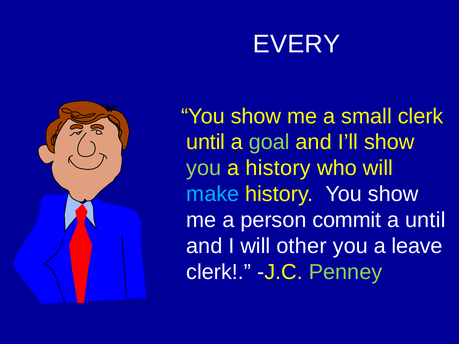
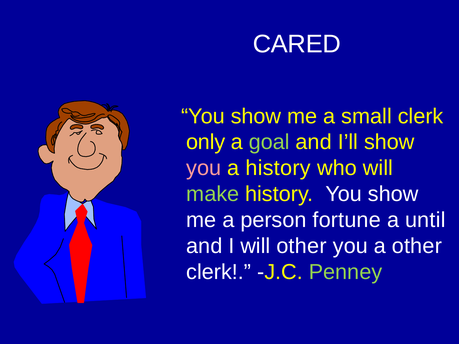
EVERY: EVERY -> CARED (297, 44)
until: until -> only (206, 142)
you colour: light green -> pink (204, 168)
make colour: light blue -> light green (213, 194)
commit: commit -> fortune (347, 220)
a leave: leave -> other (417, 246)
